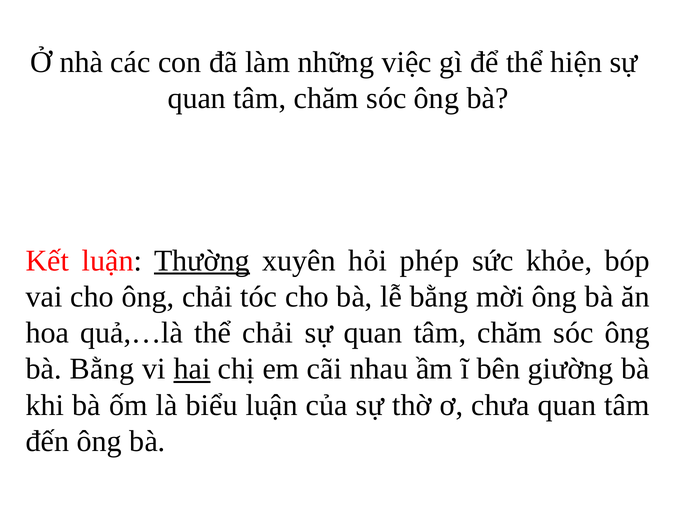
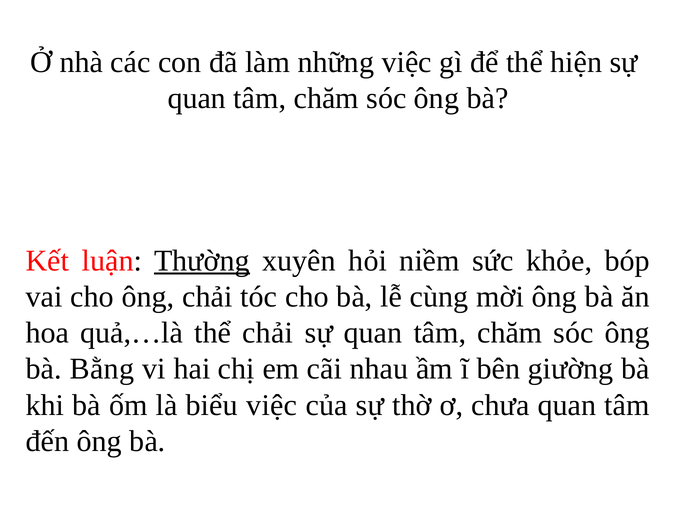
phép: phép -> niềm (430, 260)
lễ bằng: bằng -> cùng (439, 297)
hai underline: present -> none (192, 369)
biểu luận: luận -> việc (272, 405)
